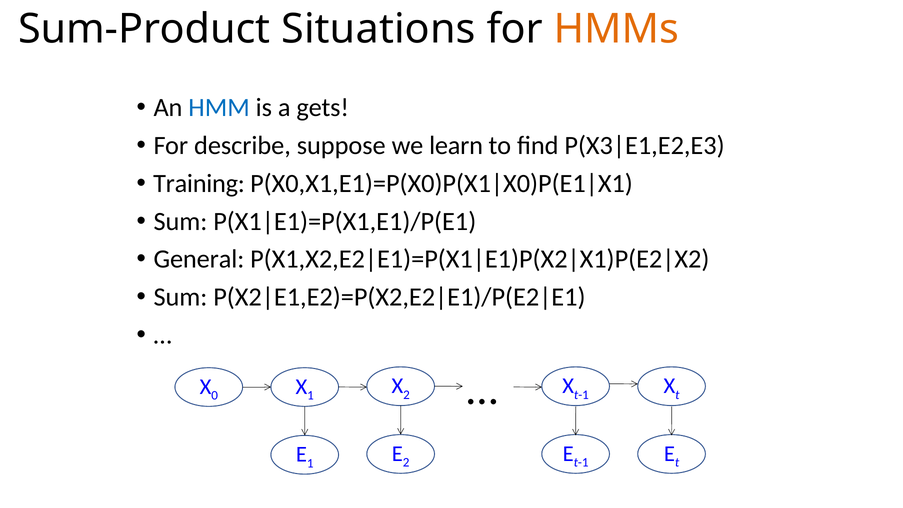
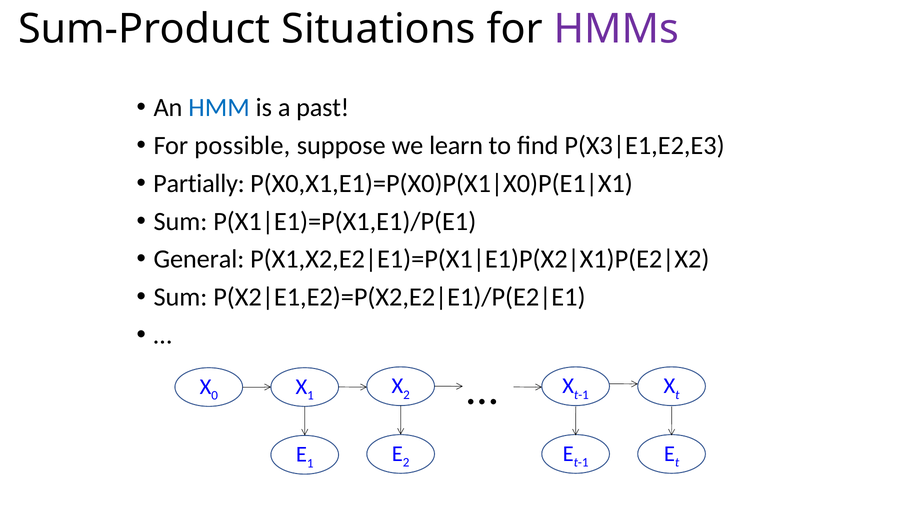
HMMs colour: orange -> purple (616, 29)
gets: gets -> past (323, 108)
describe: describe -> possible (242, 146)
Training: Training -> Partially (199, 183)
